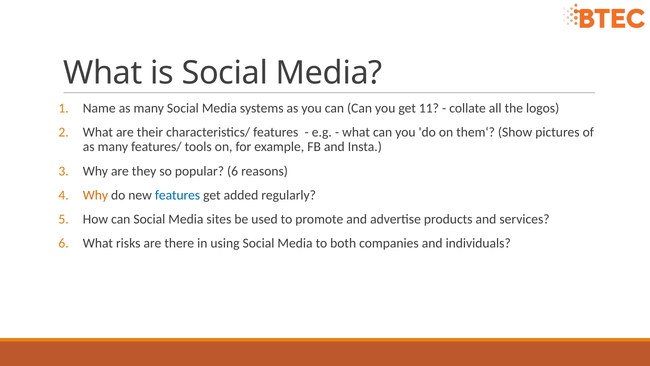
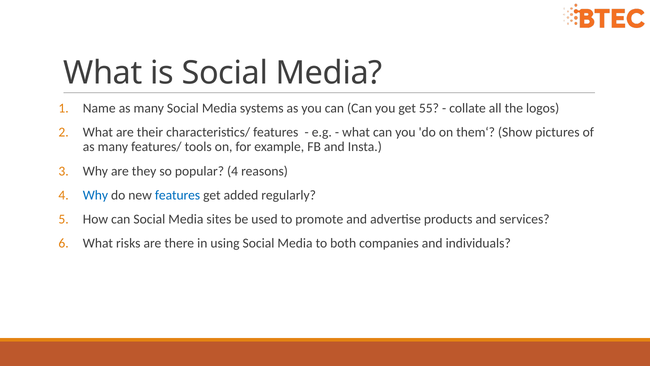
11: 11 -> 55 (429, 108)
popular 6: 6 -> 4 (233, 171)
Why colour: orange -> blue (95, 195)
